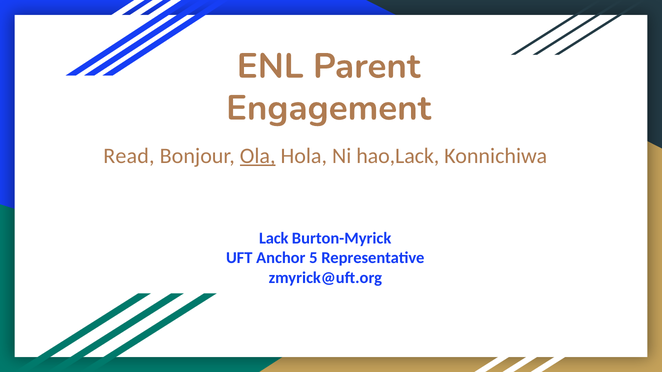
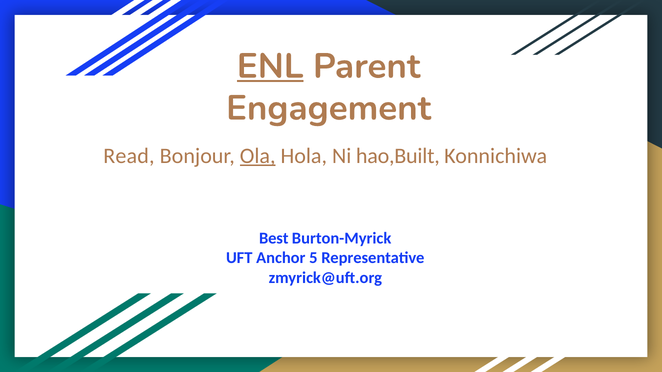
ENL underline: none -> present (270, 66)
hao,Lack: hao,Lack -> hao,Built (398, 156)
Lack: Lack -> Best (274, 238)
